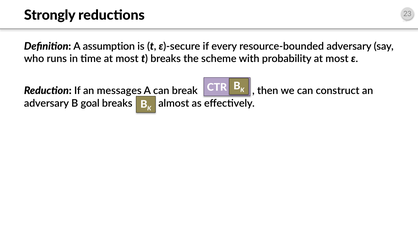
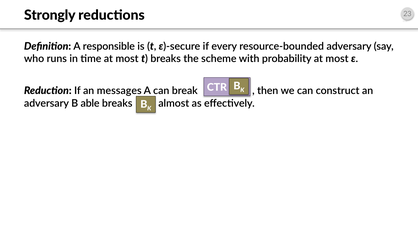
assumption: assumption -> responsible (109, 46)
goal: goal -> able (90, 103)
